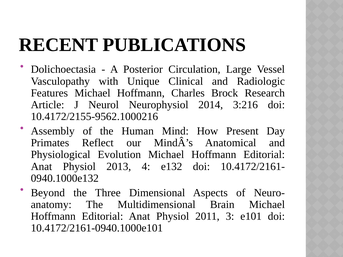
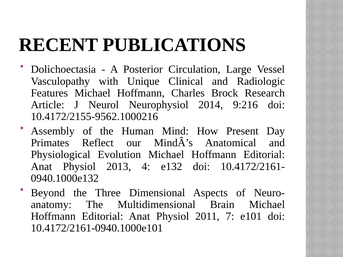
3:216: 3:216 -> 9:216 (245, 105)
3: 3 -> 7 (230, 216)
